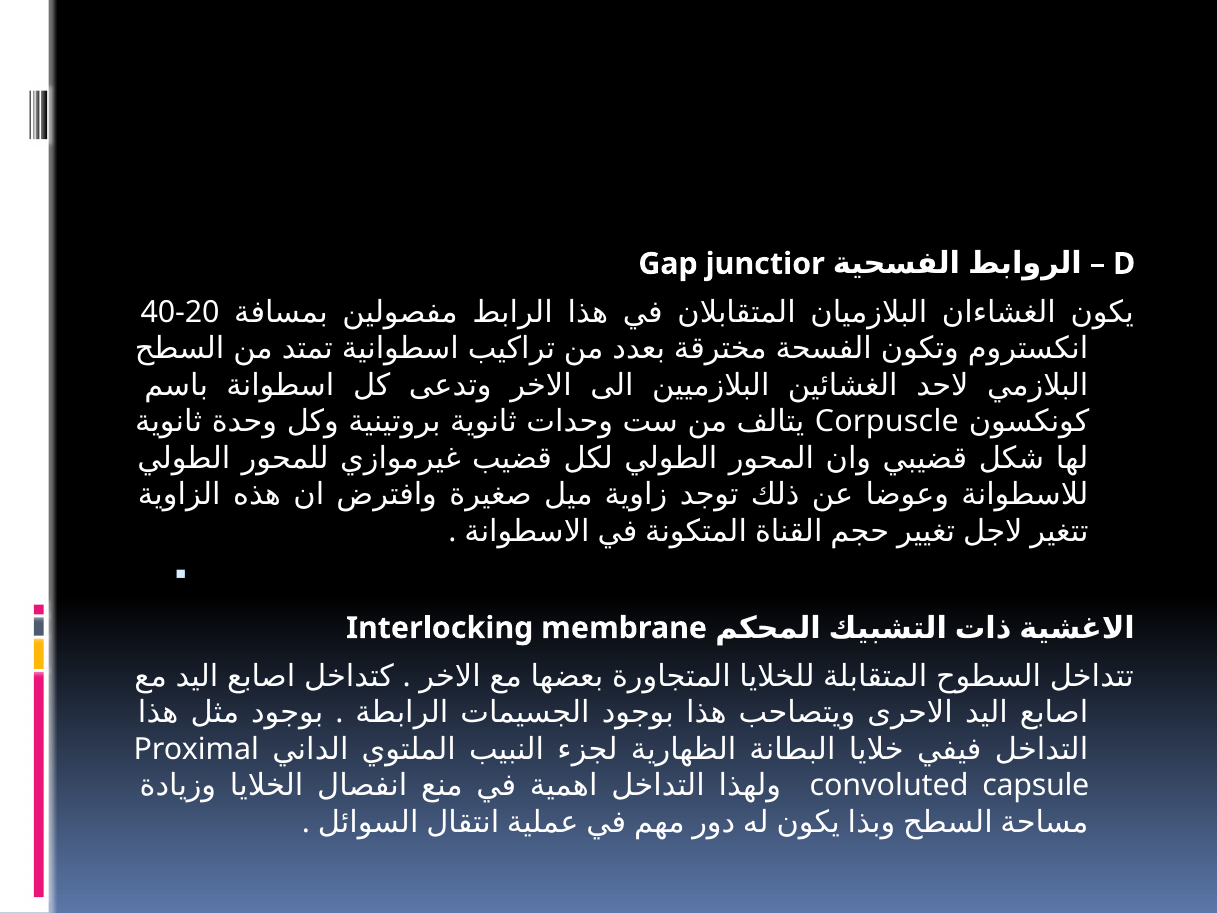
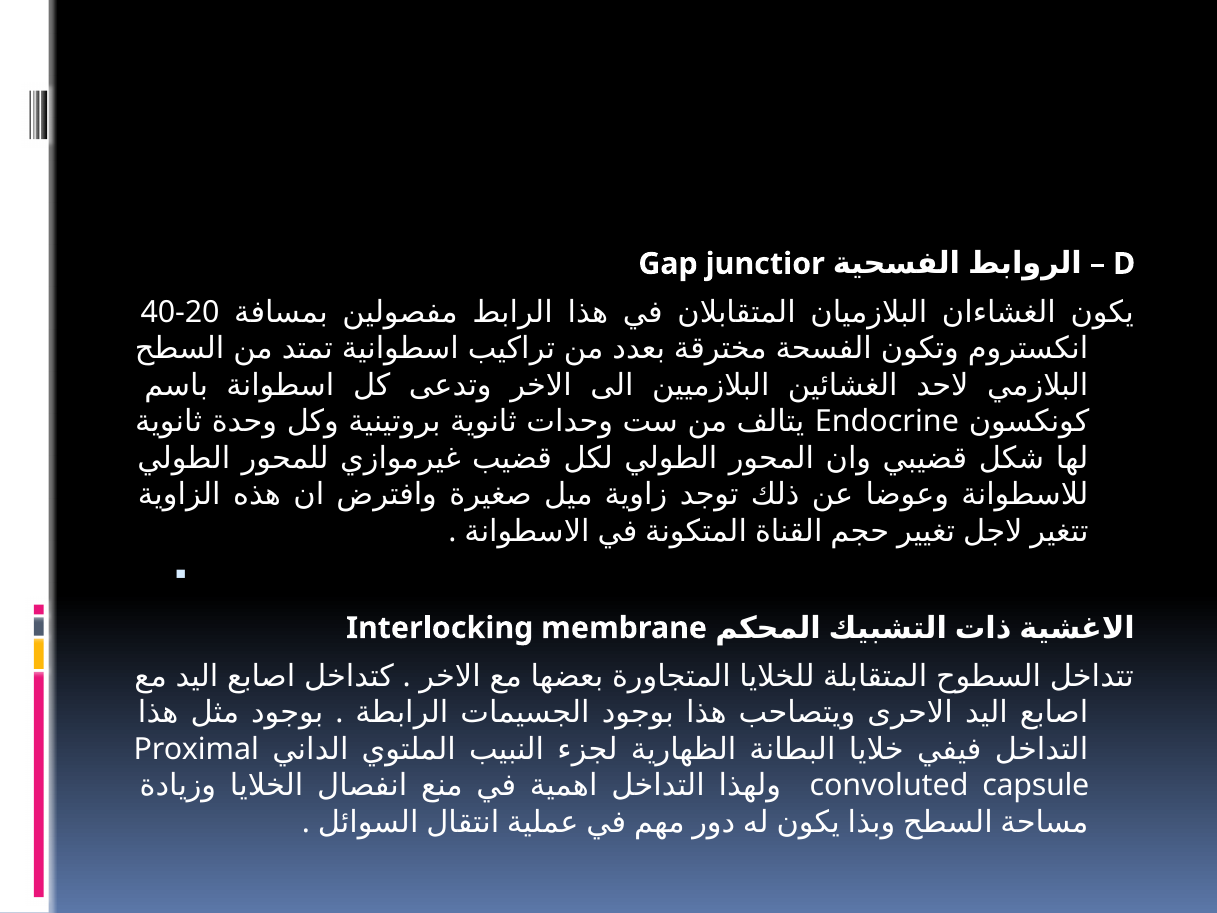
Corpuscle: Corpuscle -> Endocrine (887, 422)
